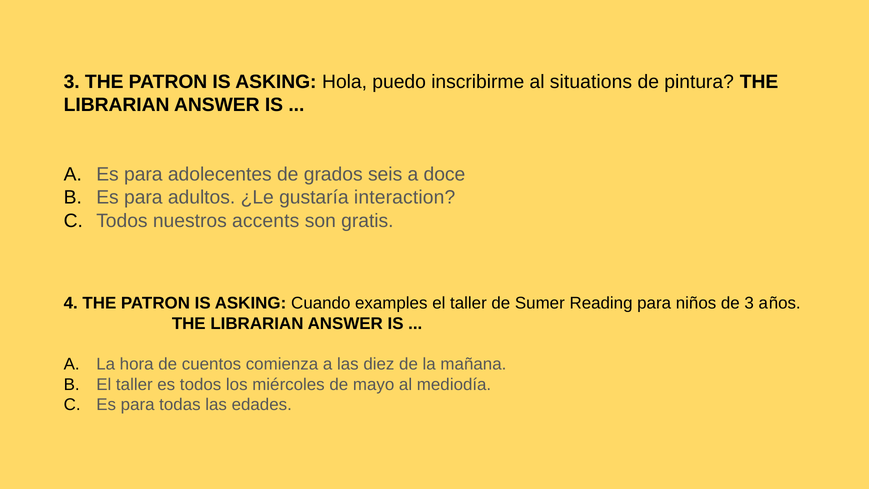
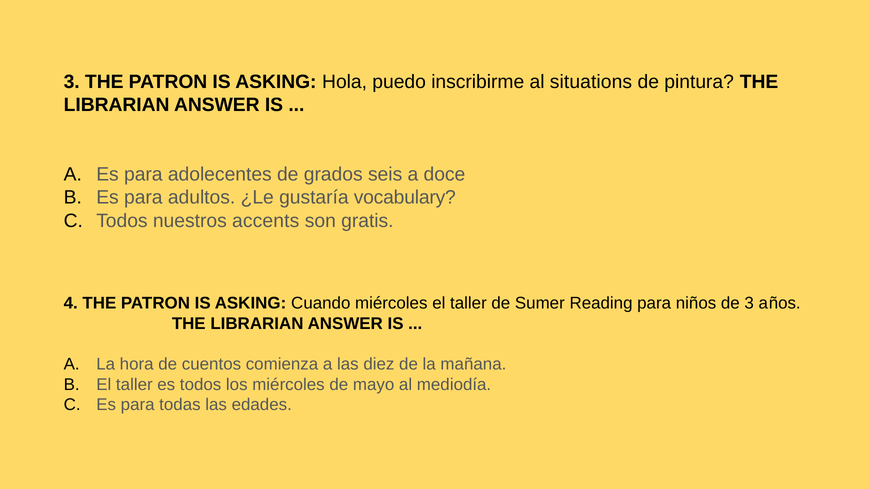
interaction: interaction -> vocabulary (405, 197)
Cuando examples: examples -> miércoles (391, 303)
